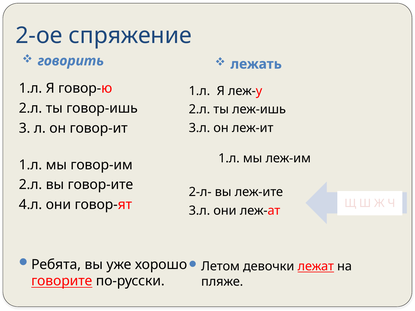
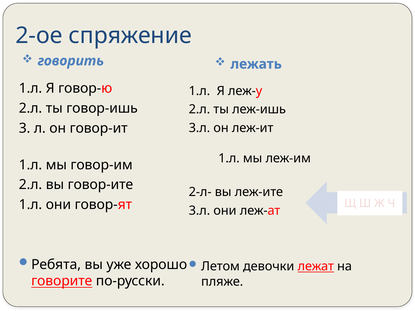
4.л: 4.л -> 1.л (30, 205)
